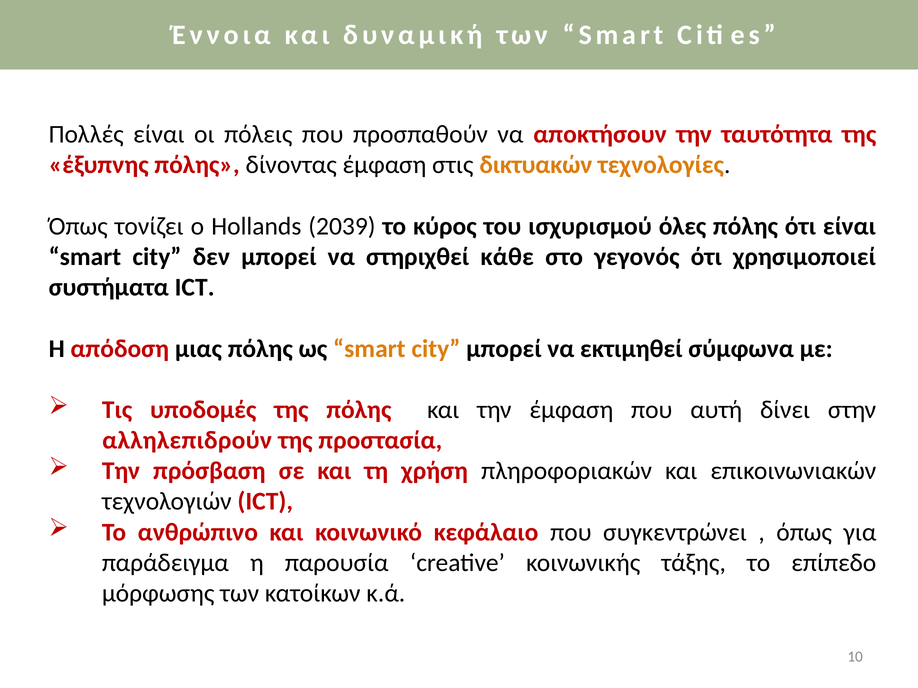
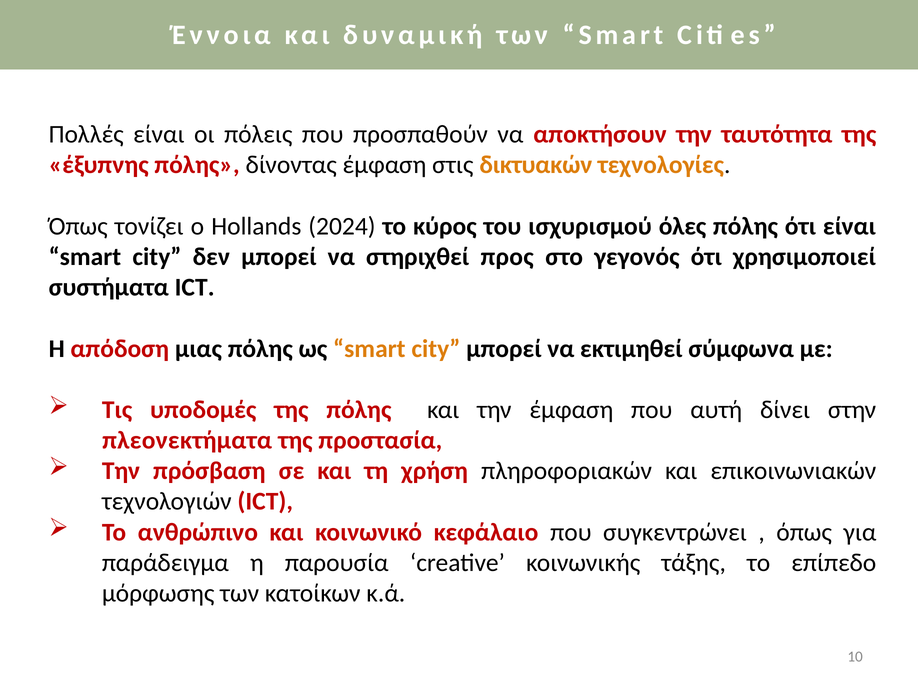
2039: 2039 -> 2024 (342, 226)
κάθε: κάθε -> προς (507, 257)
αλληλεπιδρούν: αλληλεπιδρούν -> πλεονεκτήματα (187, 441)
